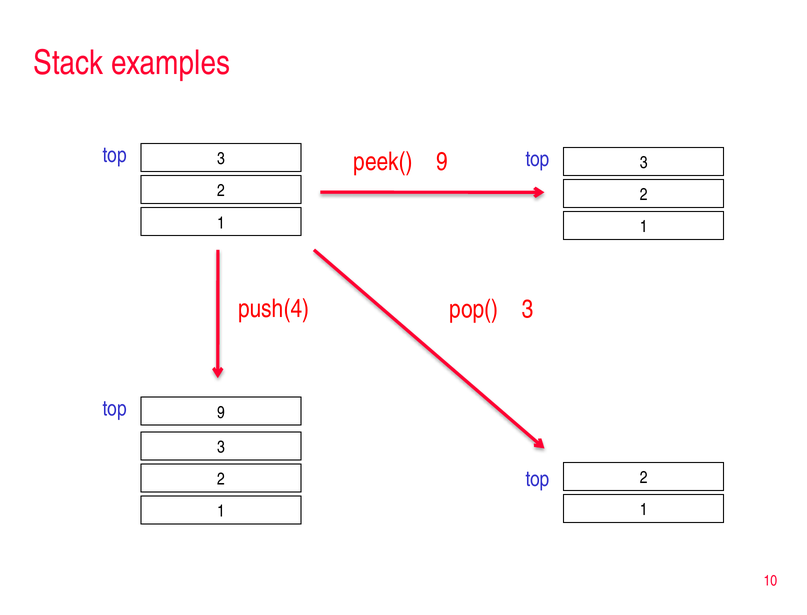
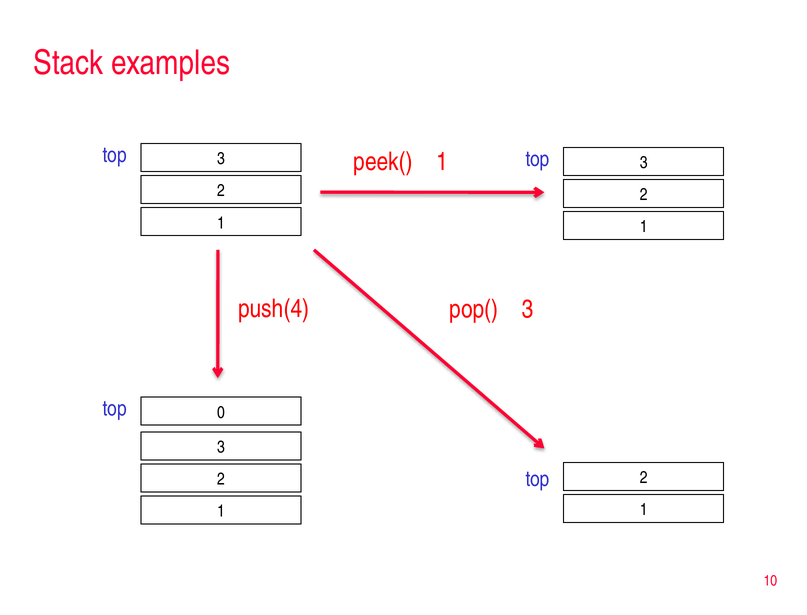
9: 9 -> 1 (442, 162)
top 9: 9 -> 0 (221, 412)
